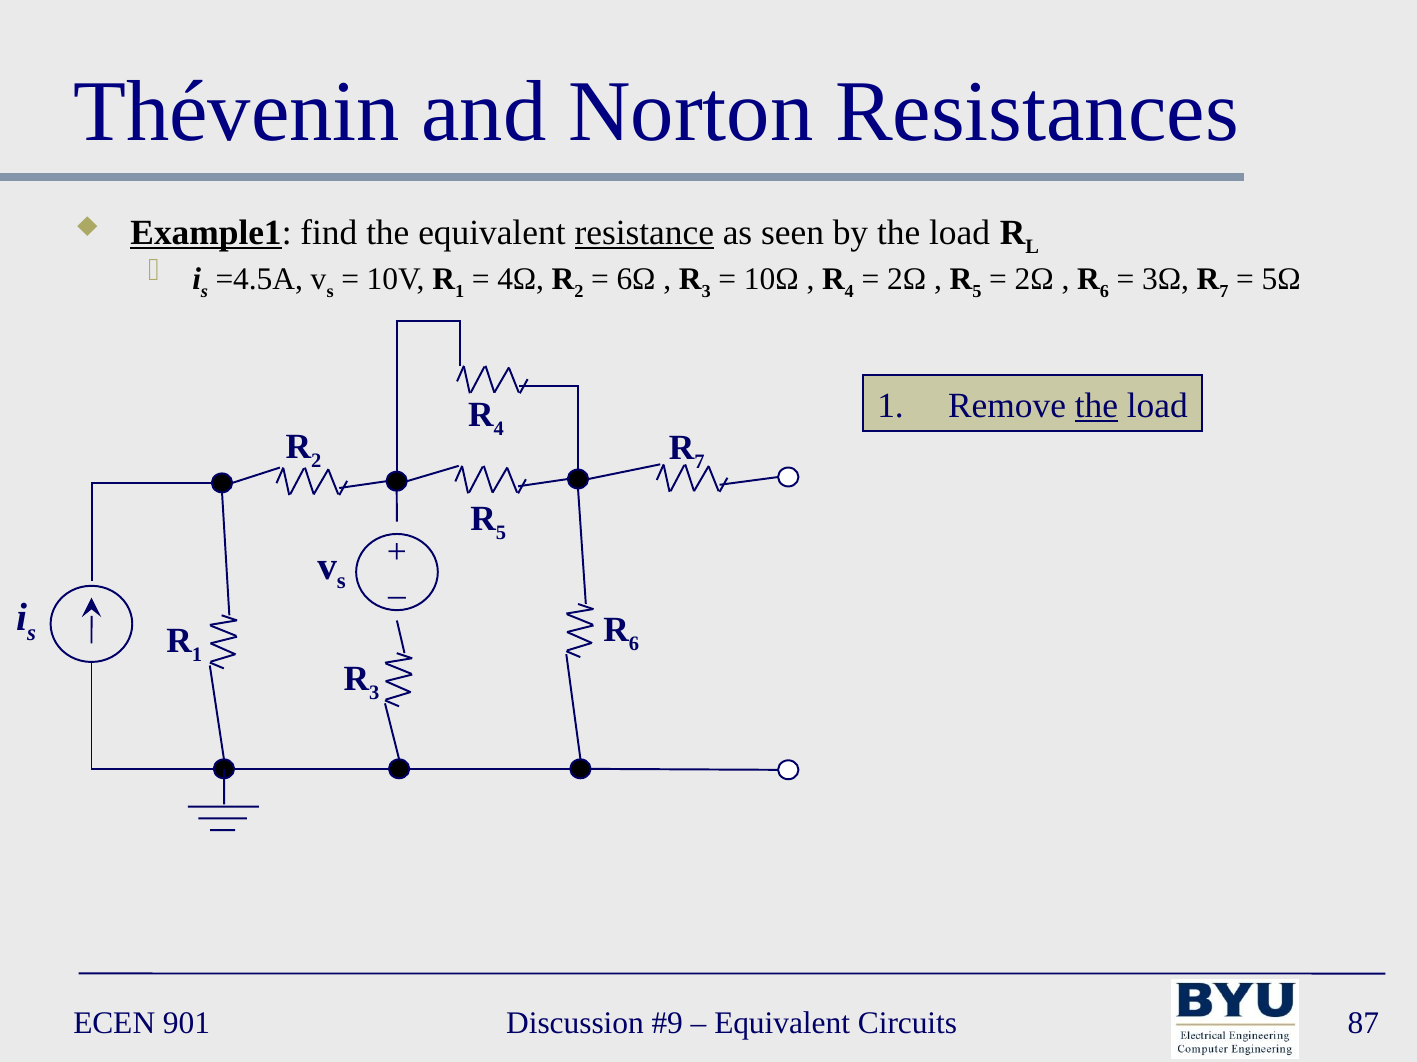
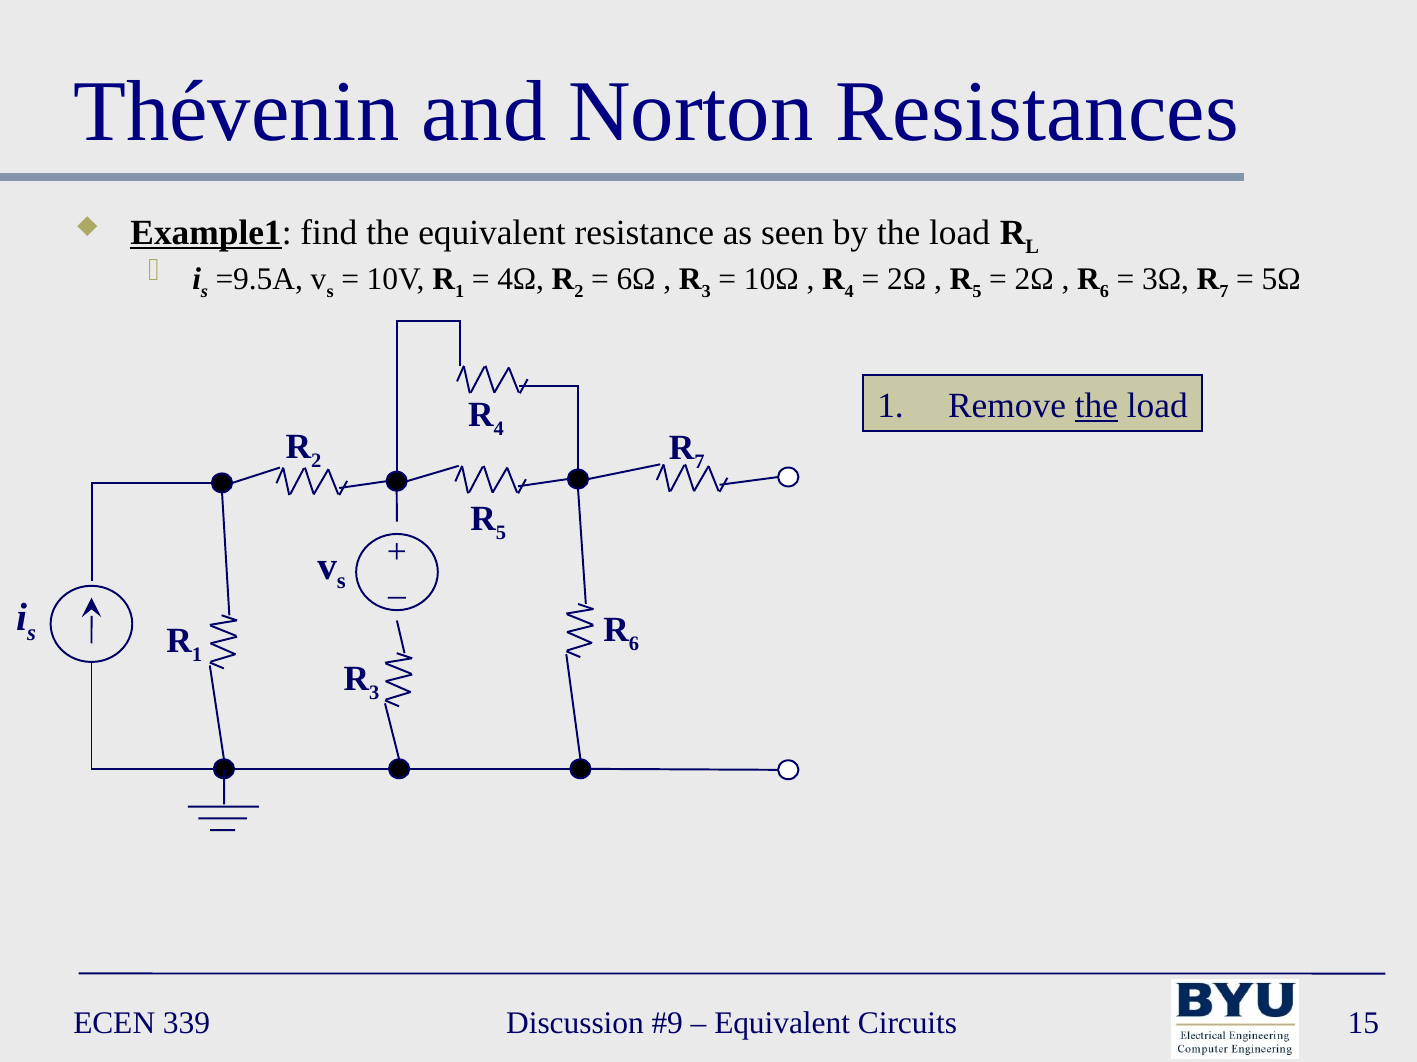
resistance underline: present -> none (644, 233)
=4.5A: =4.5A -> =9.5A (259, 279)
901: 901 -> 339 (187, 1024)
87: 87 -> 15 (1363, 1024)
